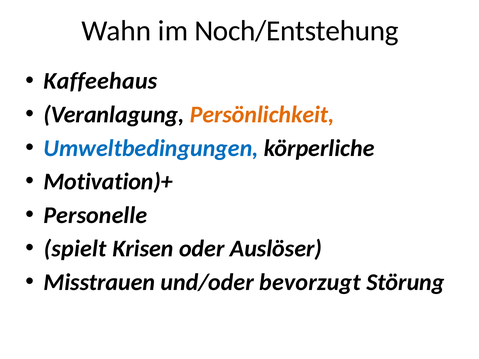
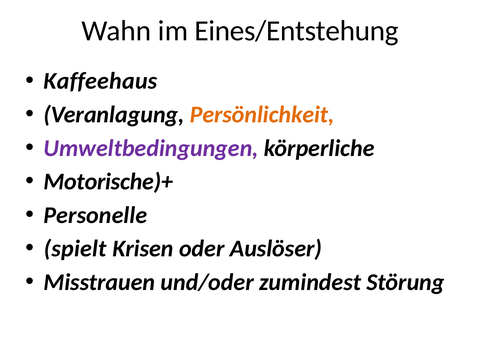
Noch/Entstehung: Noch/Entstehung -> Eines/Entstehung (297, 31)
Umweltbedingungen colour: blue -> purple (151, 148)
Motivation)+: Motivation)+ -> Motorische)+ (108, 182)
bevorzugt: bevorzugt -> zumindest (310, 282)
